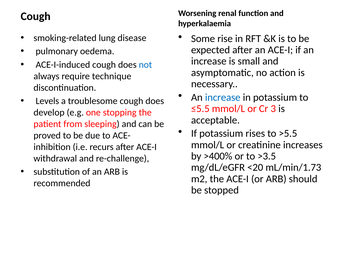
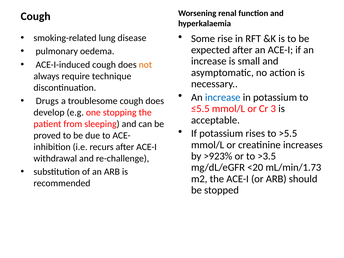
not colour: blue -> orange (145, 65)
Levels: Levels -> Drugs (47, 101)
>400%: >400% -> >923% (218, 156)
